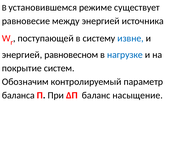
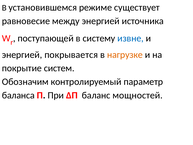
равновесном: равновесном -> покрывается (71, 55)
нагрузке colour: blue -> orange (125, 55)
насыщение: насыщение -> мощностей (138, 95)
